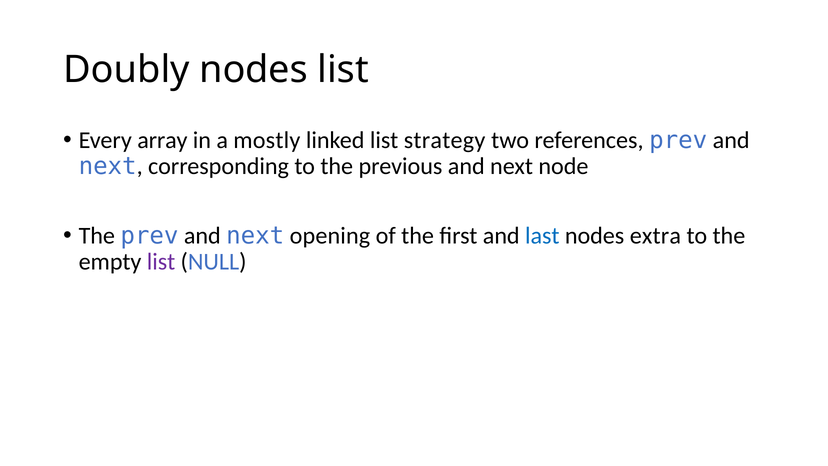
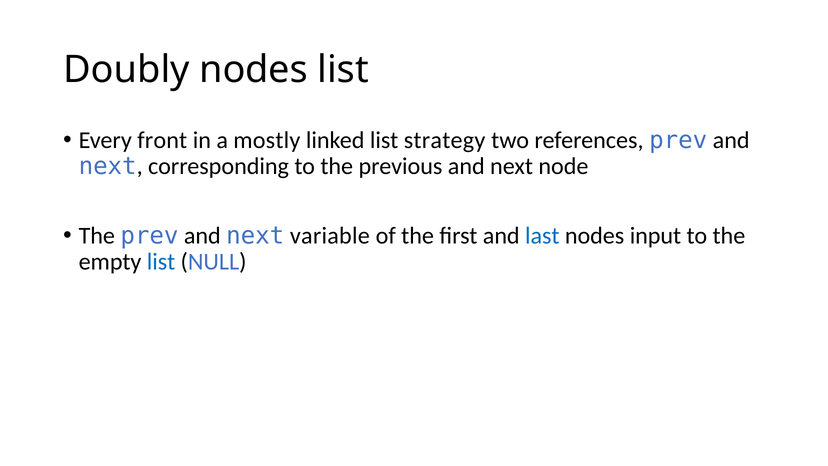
array: array -> front (162, 140)
opening: opening -> variable (330, 236)
extra: extra -> input (655, 236)
list colour: purple -> blue (161, 262)
